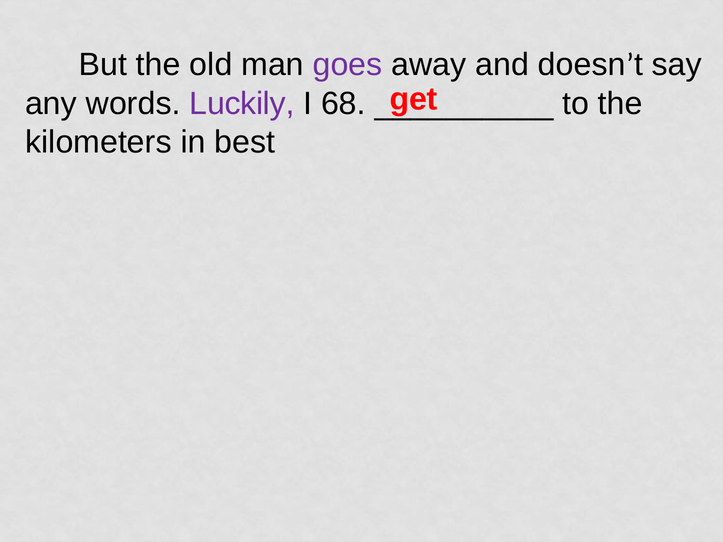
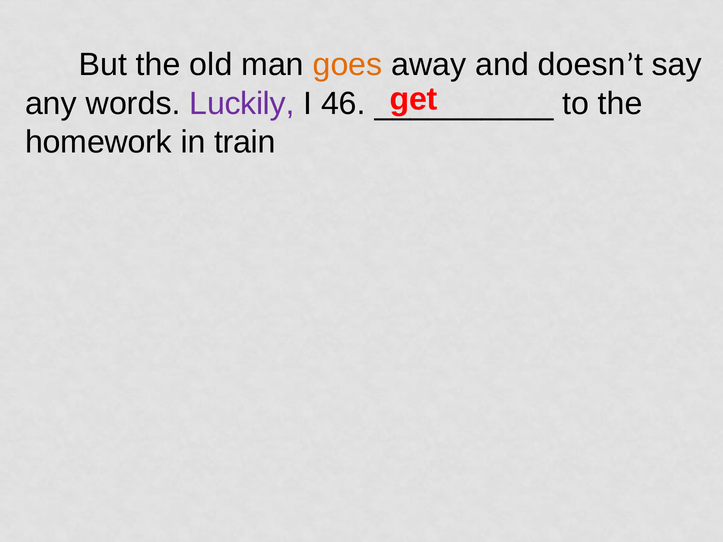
goes colour: purple -> orange (348, 65)
68: 68 -> 46 (343, 103)
kilometers: kilometers -> homework (98, 142)
best: best -> train (245, 142)
